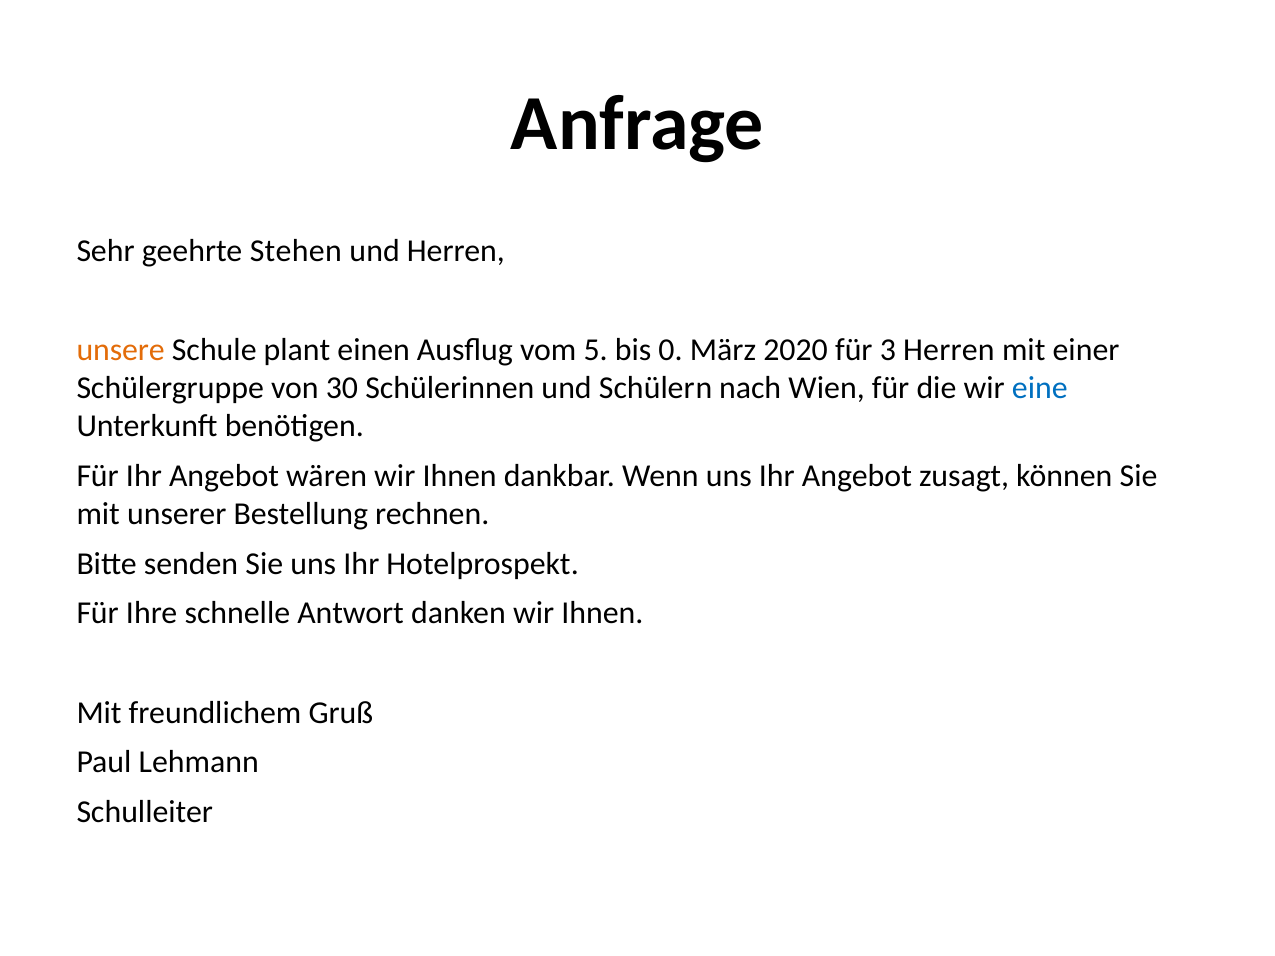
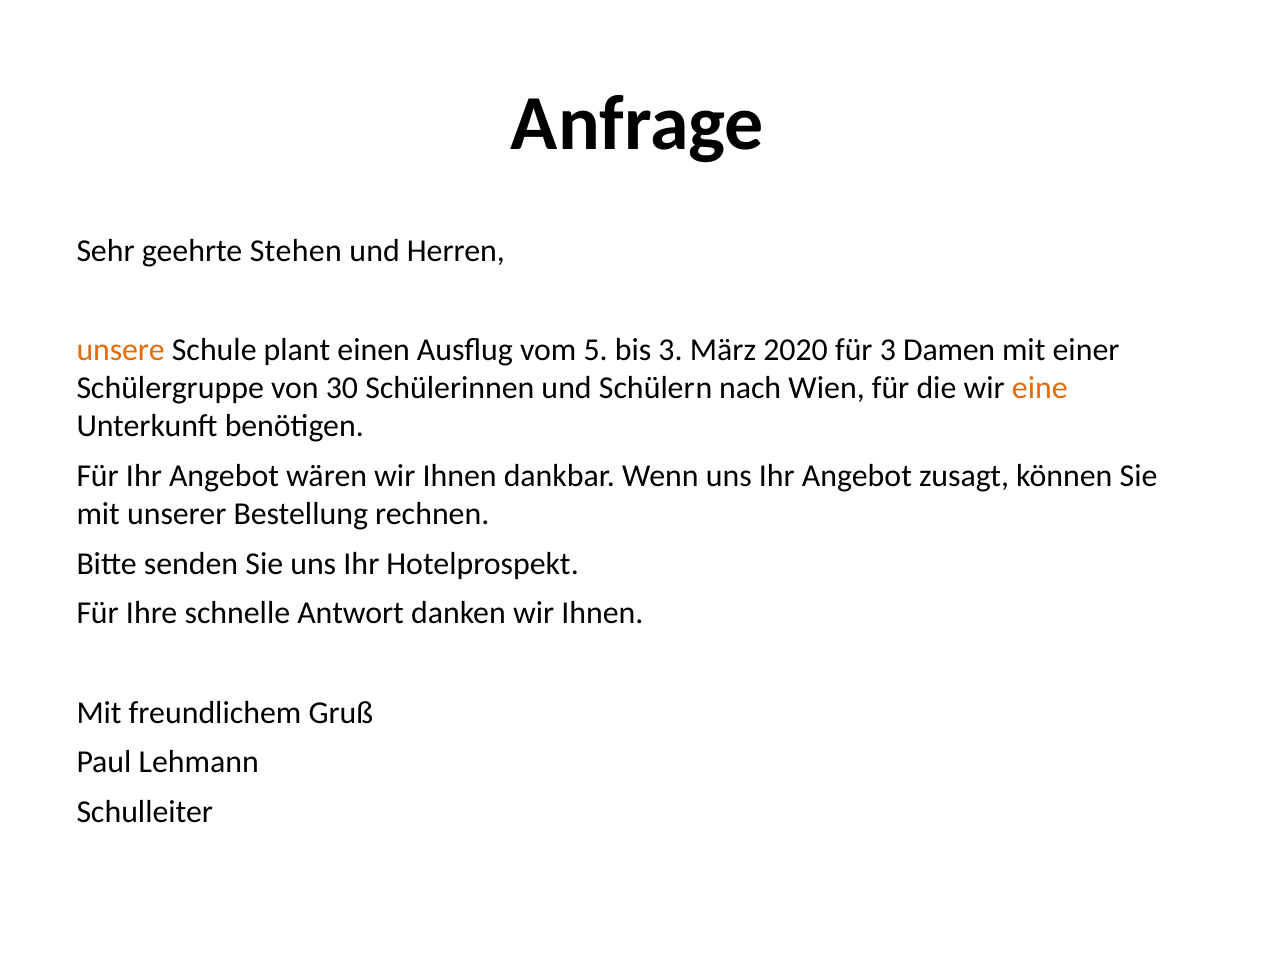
bis 0: 0 -> 3 (671, 350)
3 Herren: Herren -> Damen (949, 350)
eine colour: blue -> orange (1040, 388)
